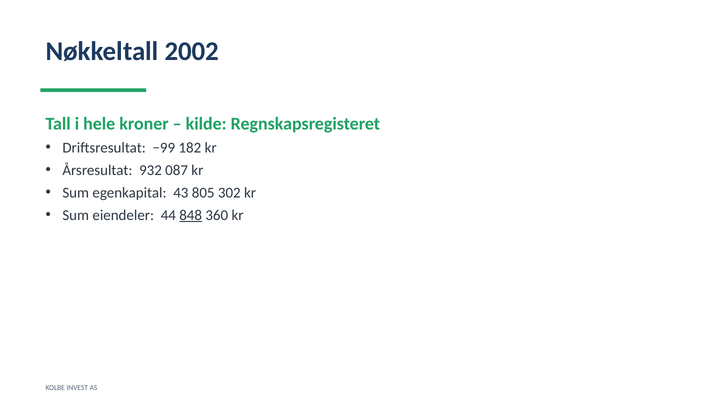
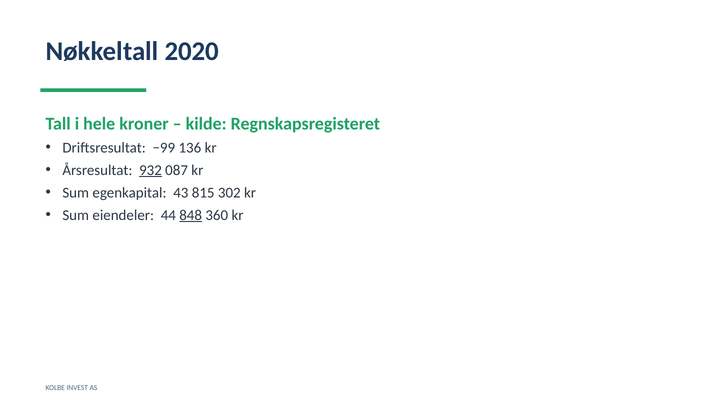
2002: 2002 -> 2020 (192, 51)
182: 182 -> 136 (190, 147)
932 underline: none -> present (150, 170)
805: 805 -> 815 (203, 192)
